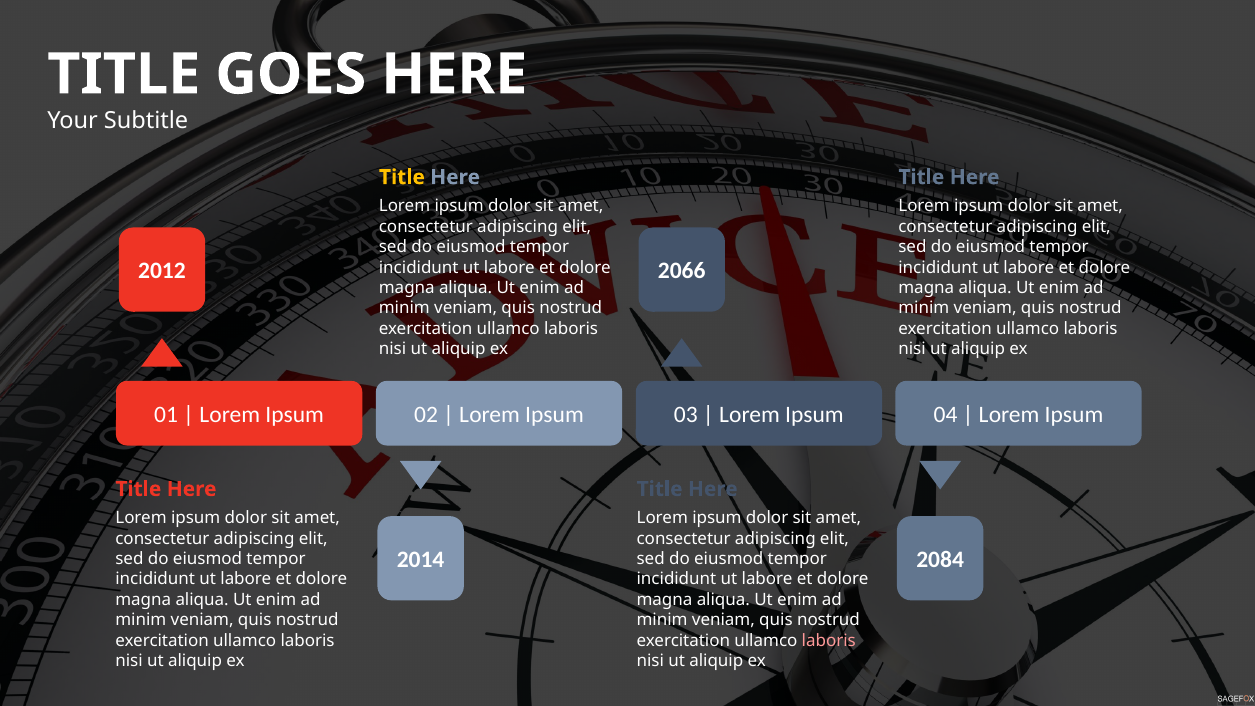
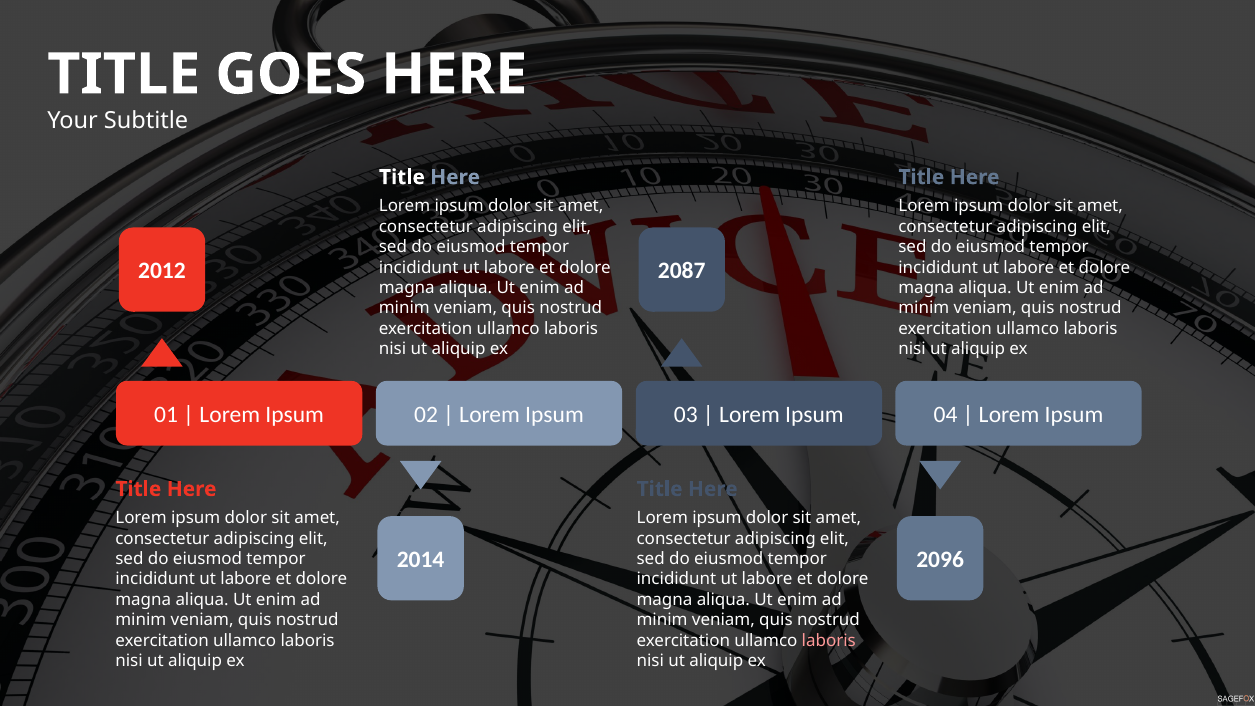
Title colour: yellow -> white (402, 177)
2066: 2066 -> 2087 (682, 271)
2084: 2084 -> 2096 (940, 560)
